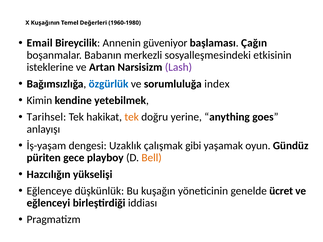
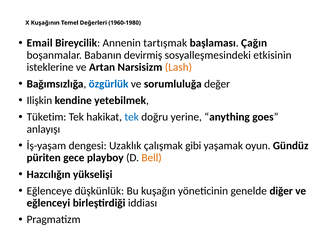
güveniyor: güveniyor -> tartışmak (165, 43)
merkezli: merkezli -> devirmiş (143, 55)
Lash colour: purple -> orange (178, 67)
index: index -> değer (217, 84)
Kimin: Kimin -> Ilişkin (39, 100)
Tarihsel: Tarihsel -> Tüketim (46, 117)
tek colour: orange -> blue (132, 117)
ücret: ücret -> diğer (281, 191)
